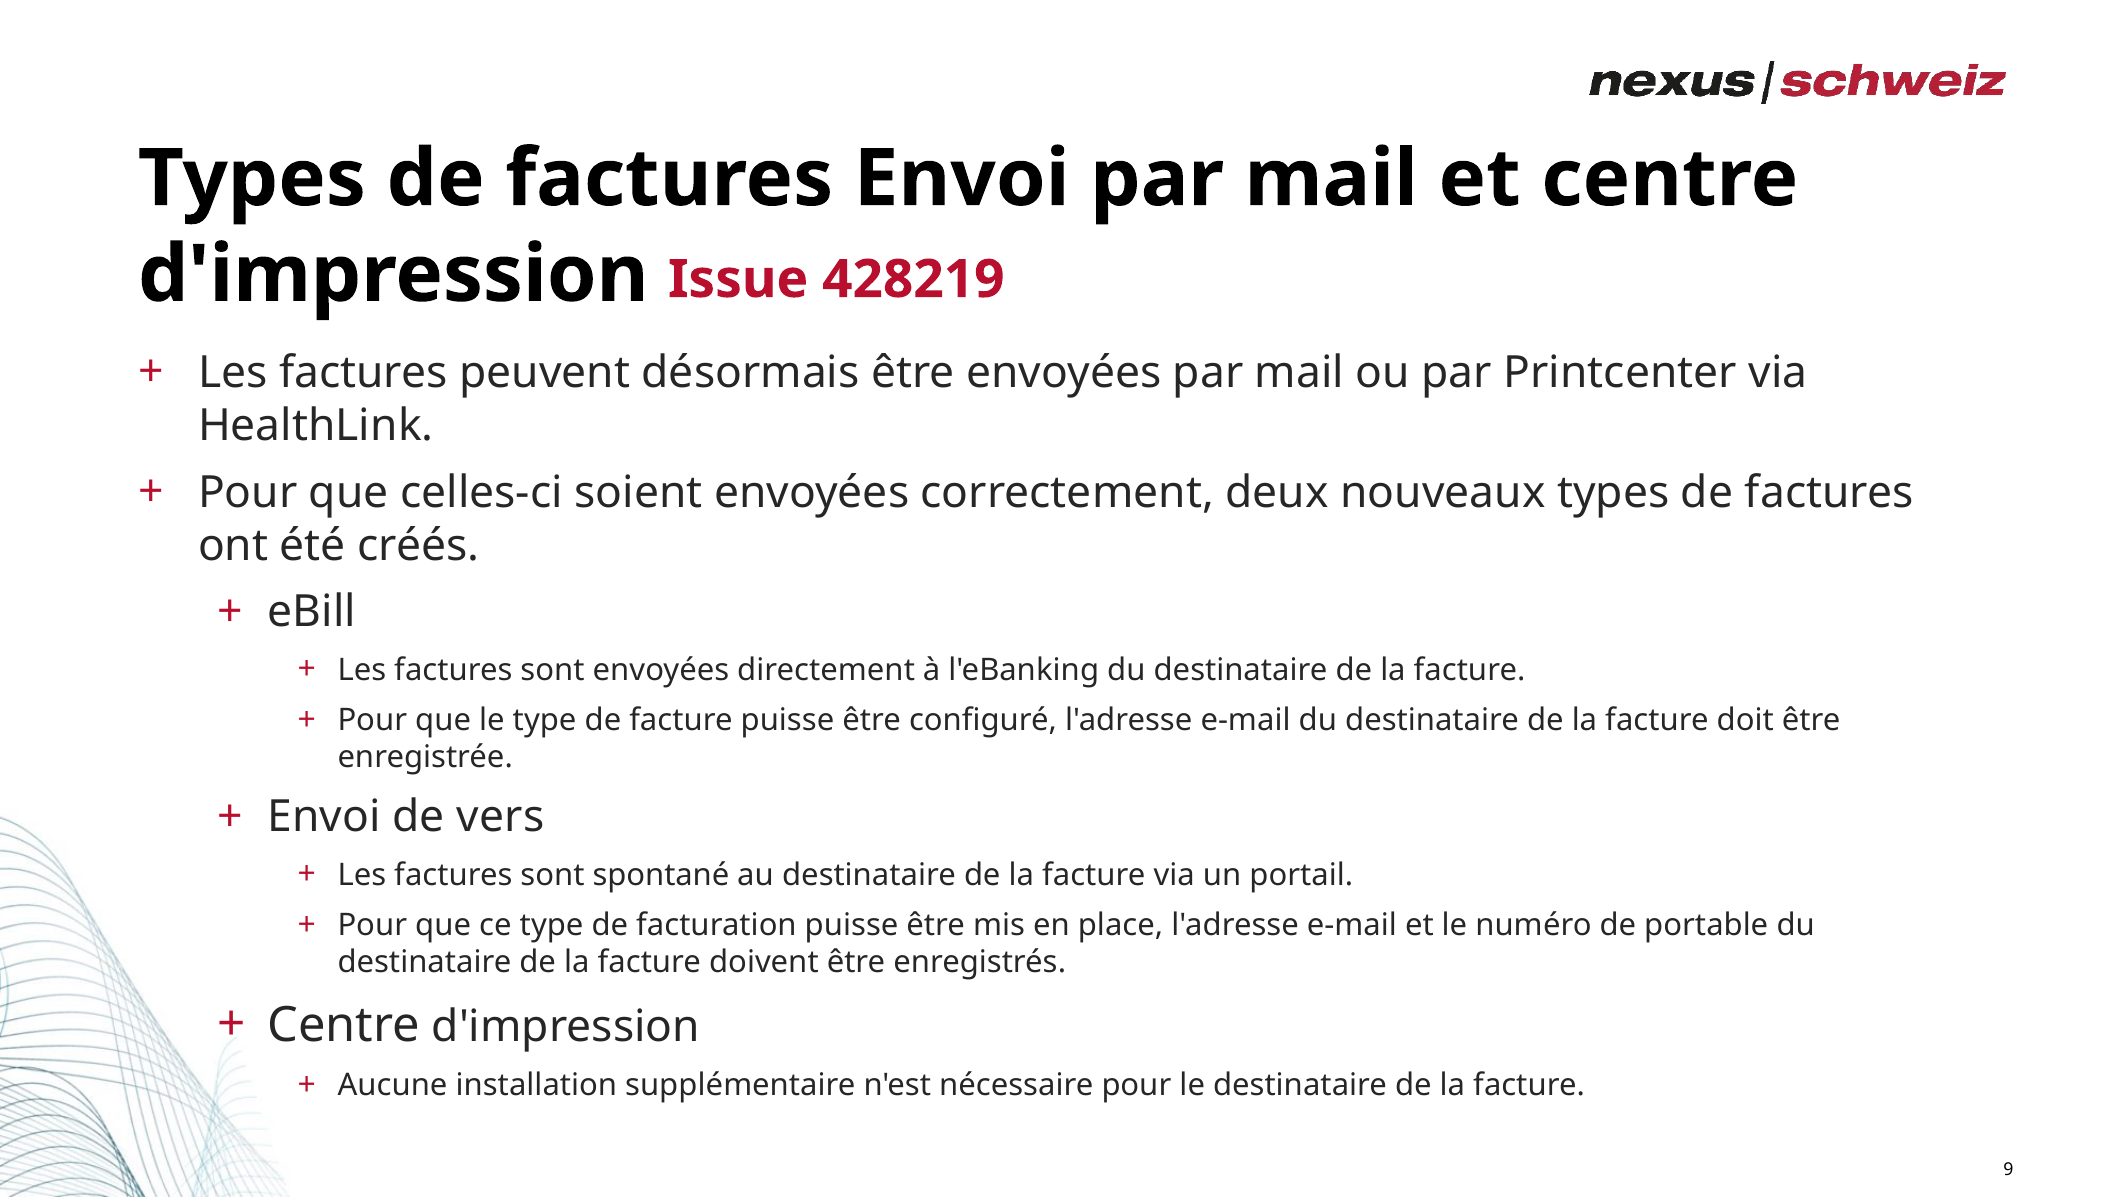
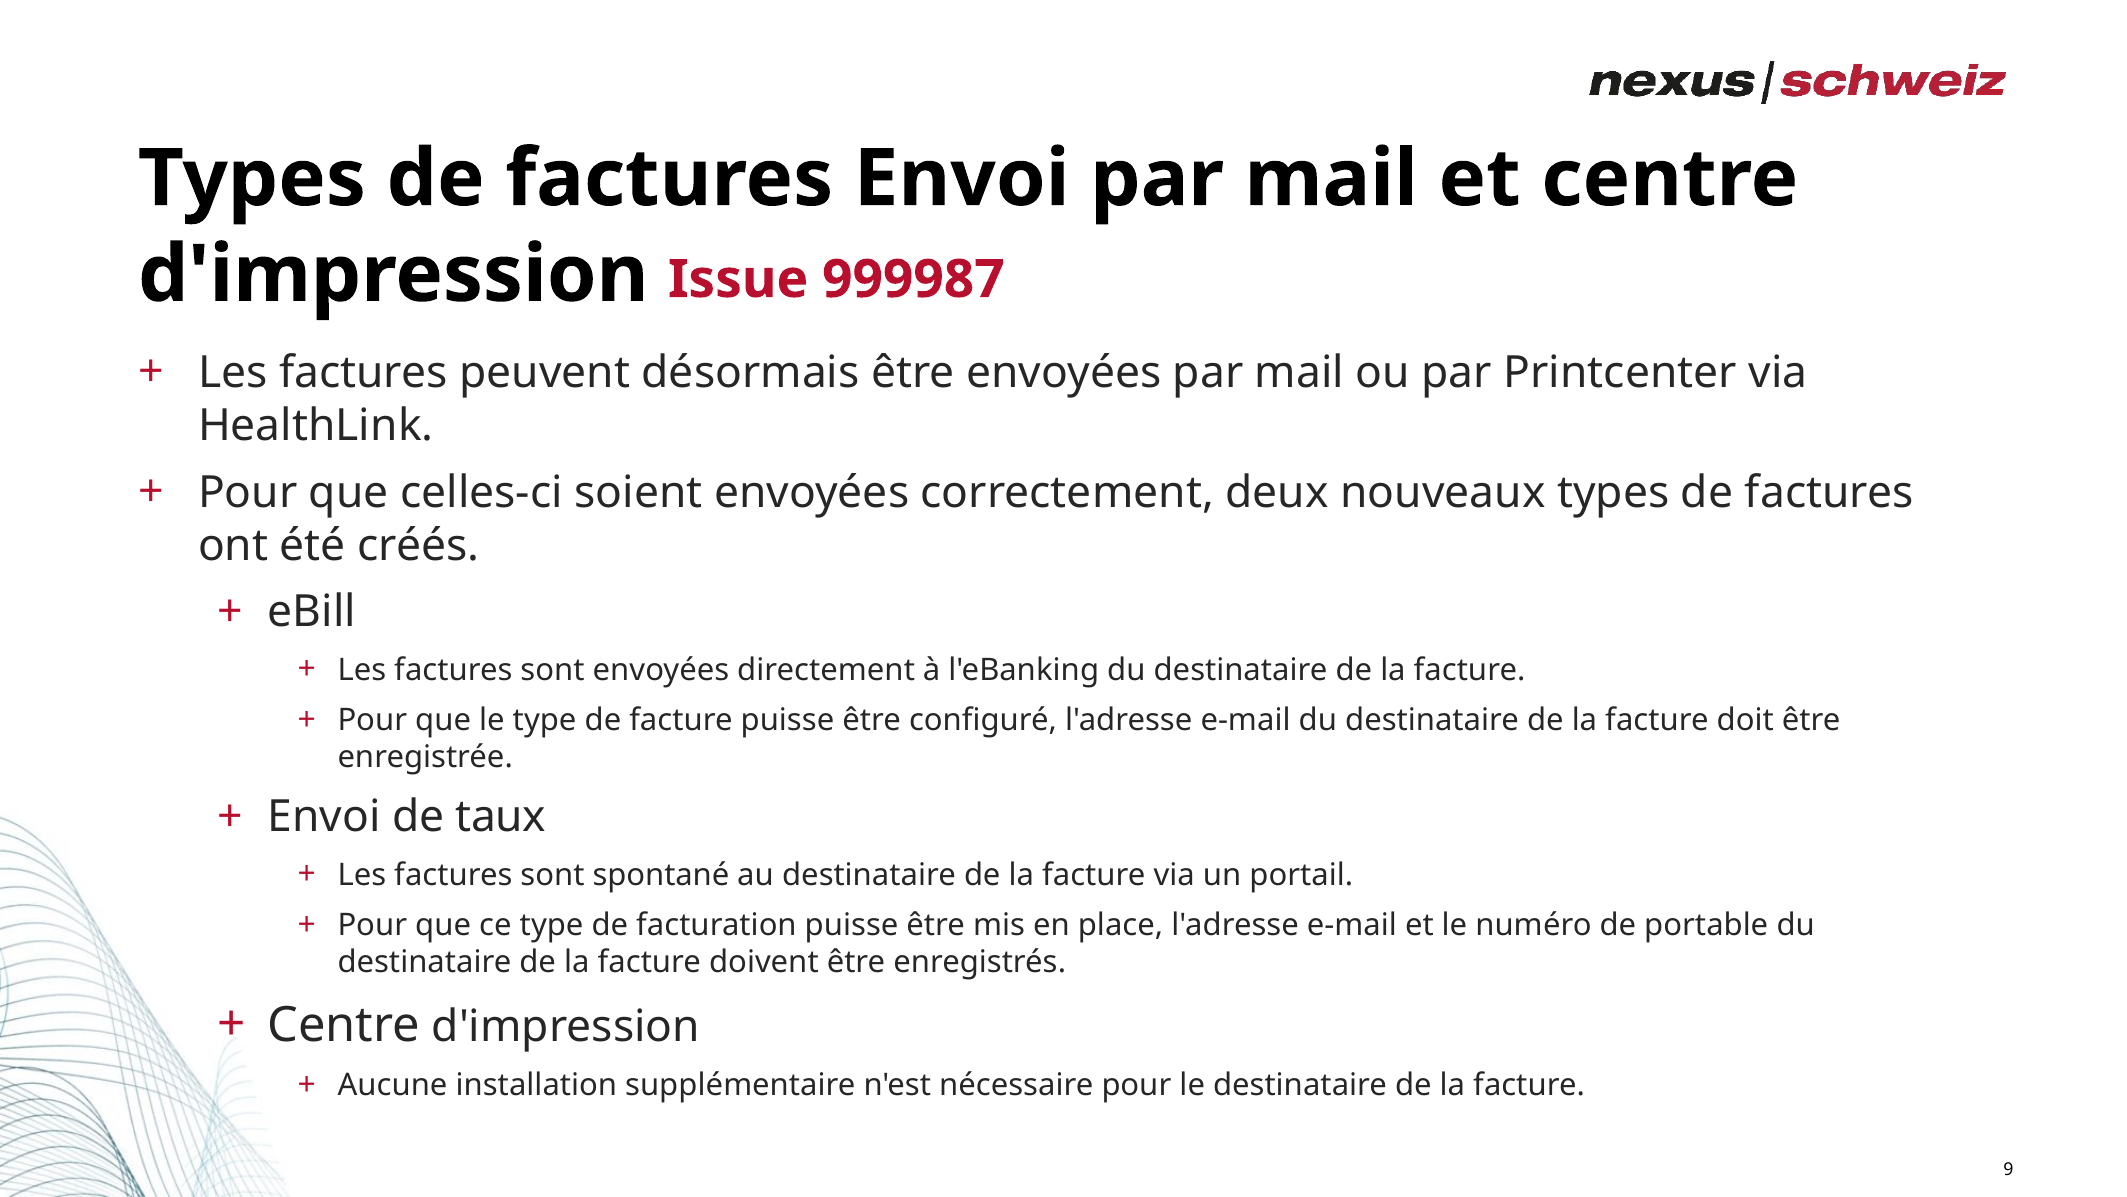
428219: 428219 -> 999987 (913, 279)
vers: vers -> taux (501, 817)
